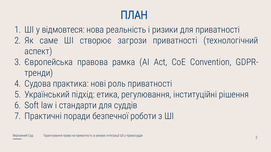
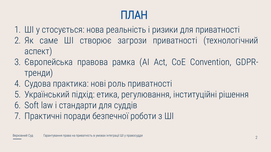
відмовтеся: відмовтеся -> стосується (63, 30)
